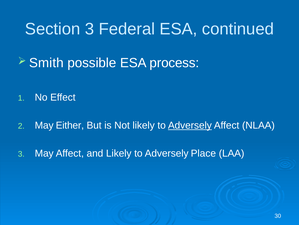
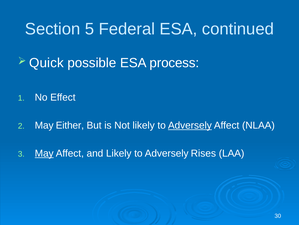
Section 3: 3 -> 5 (89, 29)
Smith: Smith -> Quick (46, 63)
May underline: none -> present (44, 153)
Place: Place -> Rises (203, 153)
